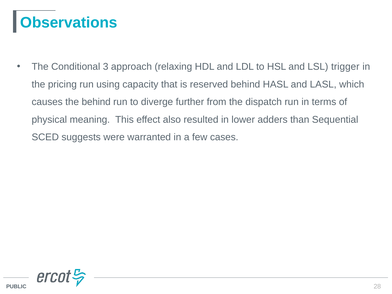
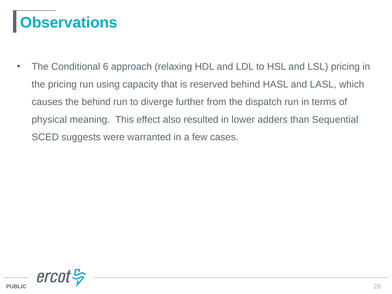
3: 3 -> 6 (106, 67)
LSL trigger: trigger -> pricing (345, 67)
